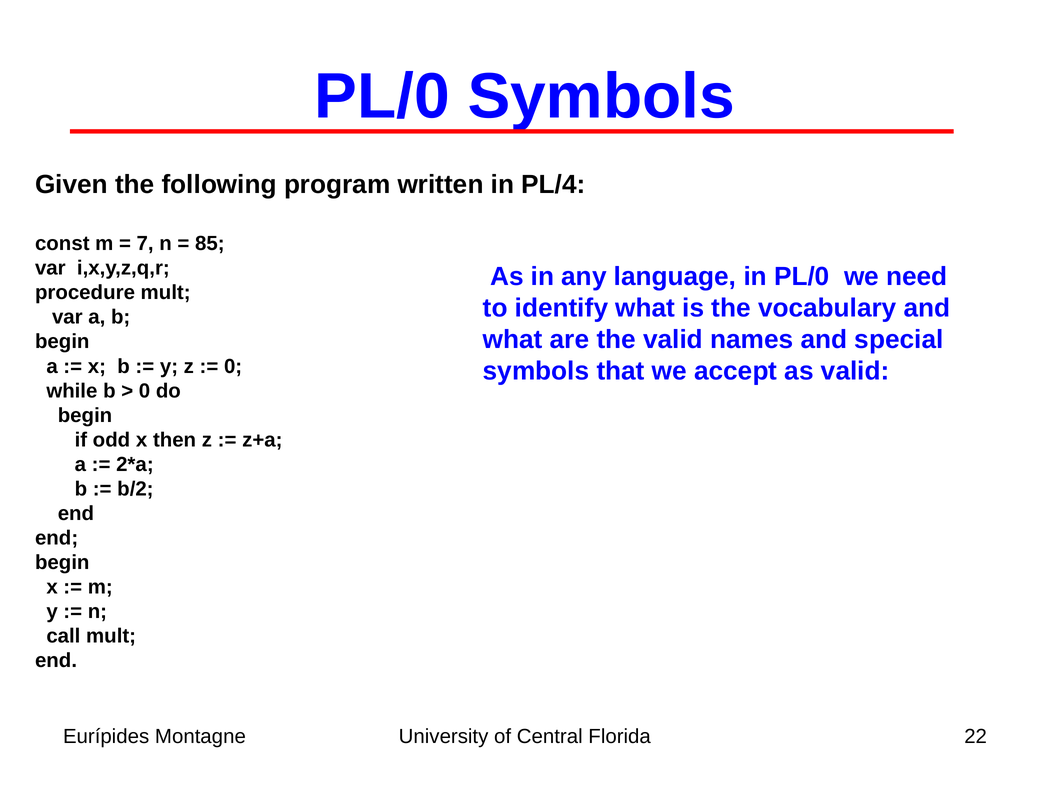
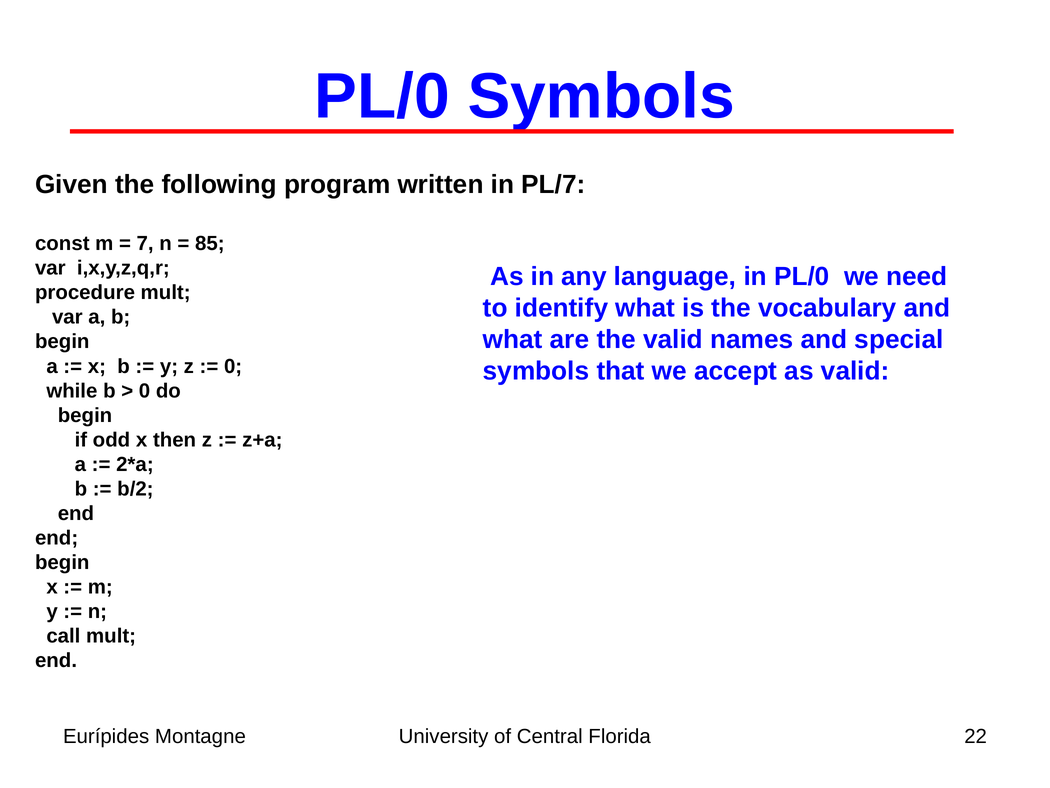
PL/4: PL/4 -> PL/7 (553, 184)
